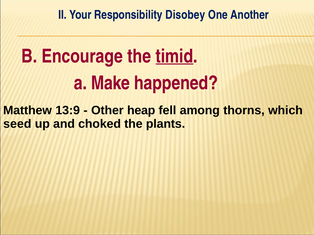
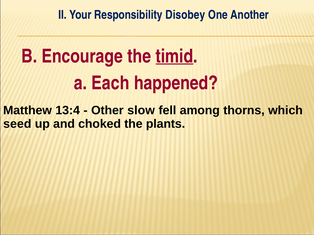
Make: Make -> Each (110, 83)
13:9: 13:9 -> 13:4 (68, 111)
heap: heap -> slow (141, 111)
